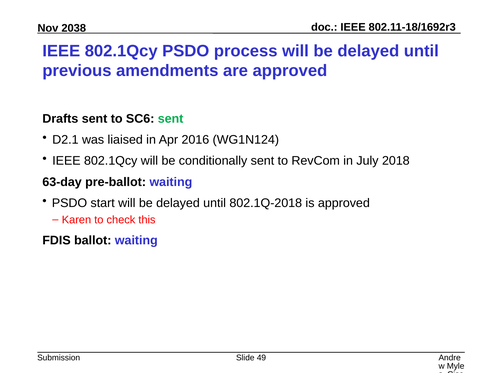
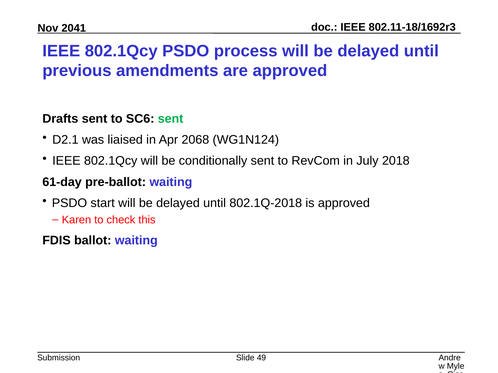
2038: 2038 -> 2041 (74, 28)
2016: 2016 -> 2068 (195, 140)
63-day: 63-day -> 61-day (62, 182)
